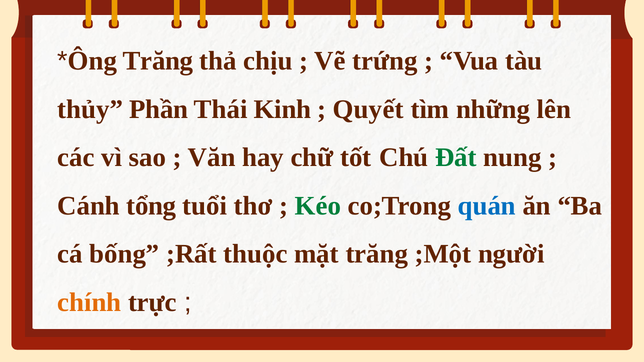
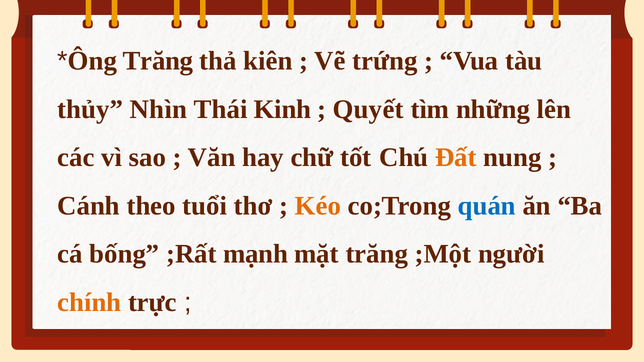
chịu: chịu -> kiên (268, 61)
Phần: Phần -> Nhìn (158, 109)
Đất colour: green -> orange (456, 158)
tổng: tổng -> theo (151, 206)
Kéo colour: green -> orange (318, 206)
thuộc: thuộc -> mạnh (256, 254)
